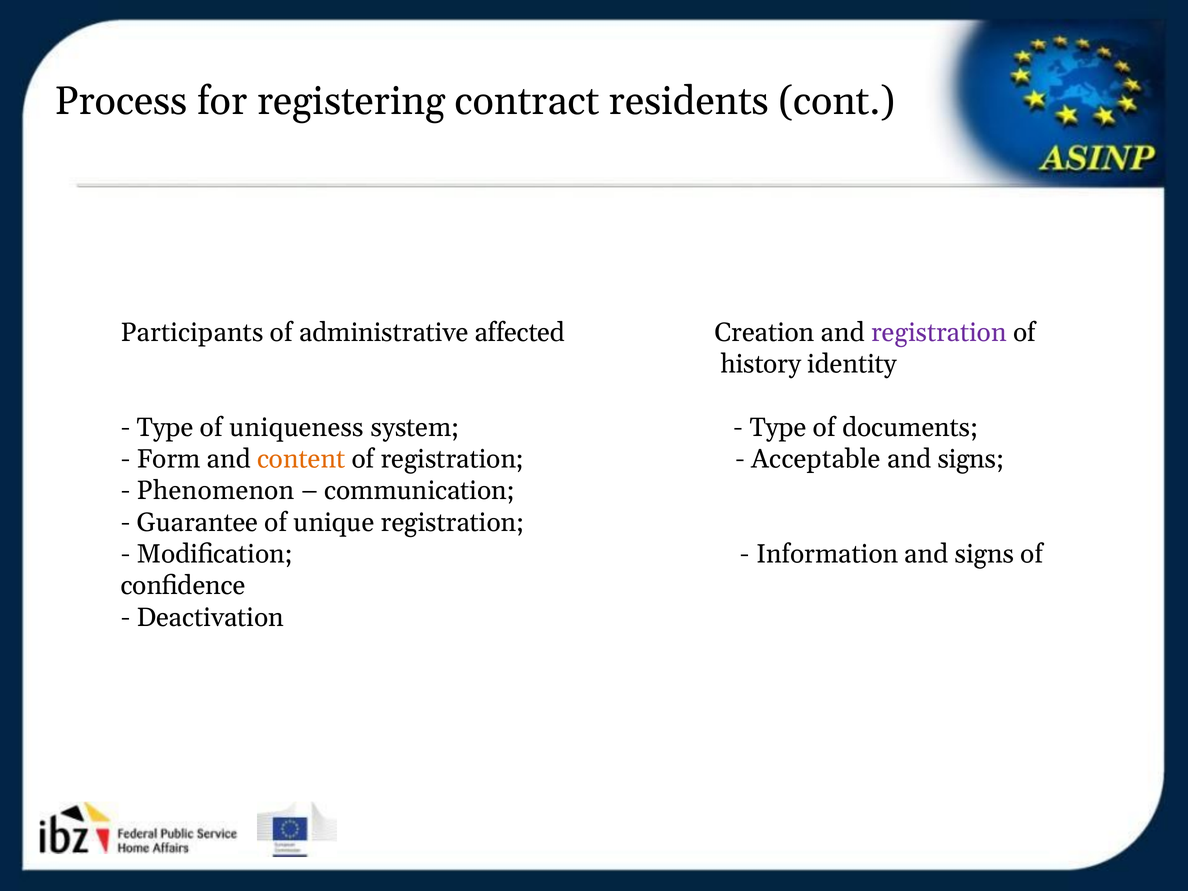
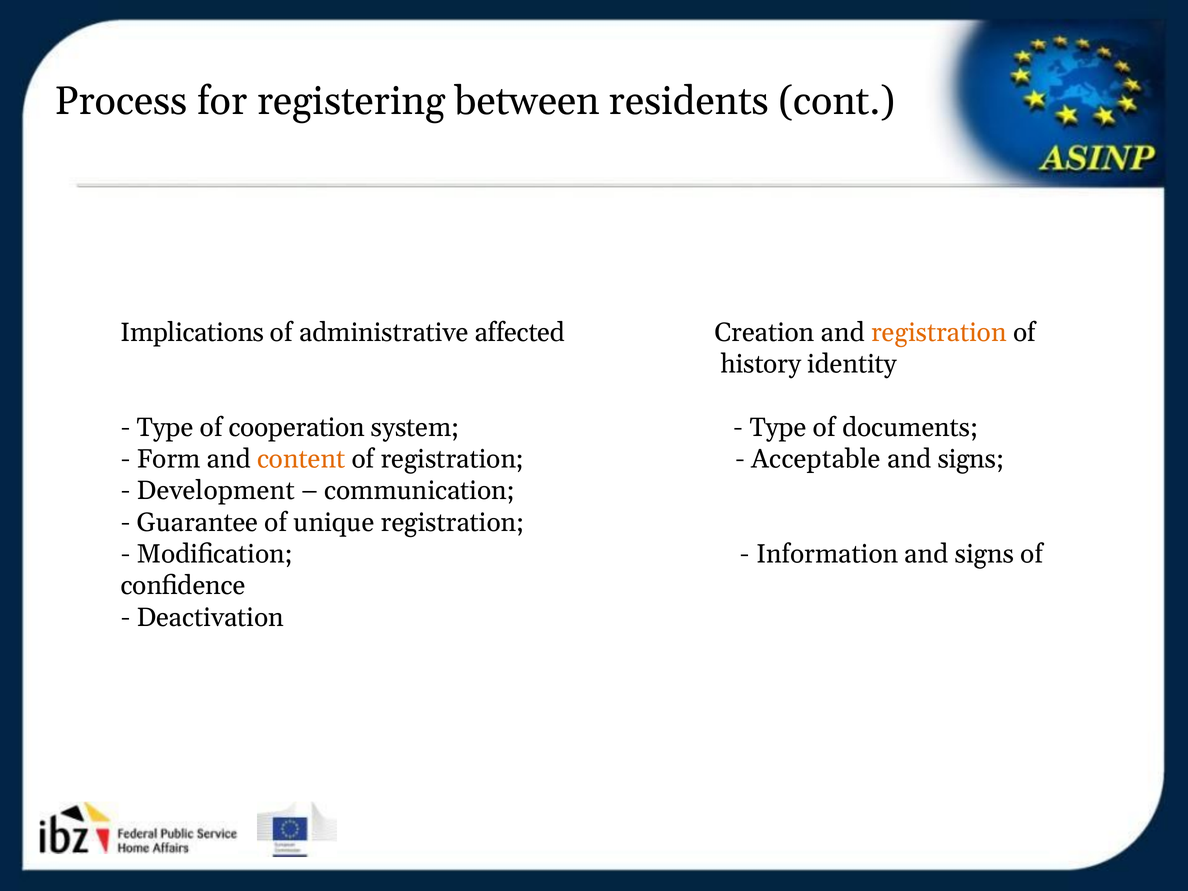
contract: contract -> between (527, 101)
Participants: Participants -> Implications (192, 332)
registration colour: purple -> orange (939, 332)
uniqueness: uniqueness -> cooperation (297, 427)
Phenomenon: Phenomenon -> Development (216, 491)
